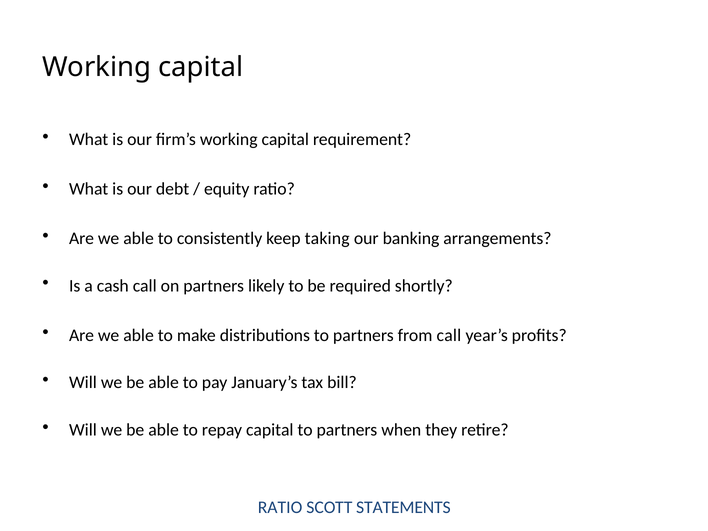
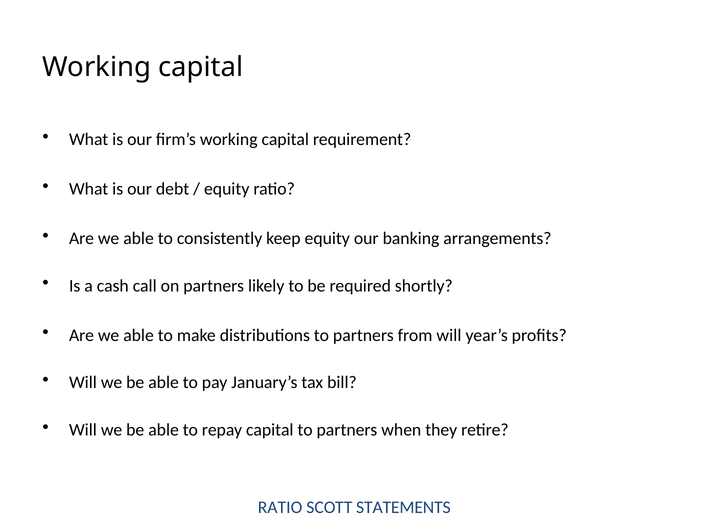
keep taking: taking -> equity (327, 238)
from call: call -> will (449, 335)
